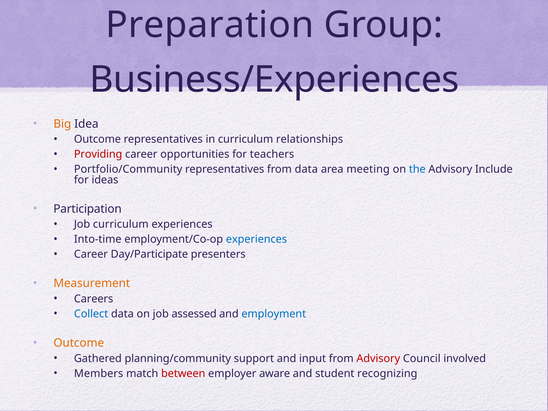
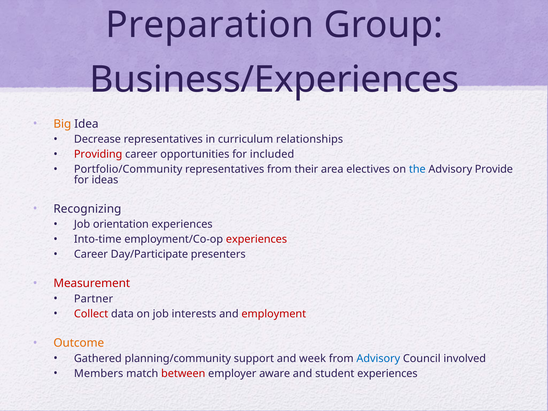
Outcome: Outcome -> Decrease (97, 139)
teachers: teachers -> included (272, 154)
from data: data -> their (306, 169)
meeting: meeting -> electives (368, 169)
Include: Include -> Provide (494, 169)
Participation: Participation -> Recognizing (87, 209)
Job curriculum: curriculum -> orientation (121, 224)
experiences colour: blue -> red (256, 239)
Measurement colour: orange -> red (92, 283)
Careers: Careers -> Partner (94, 299)
Collect colour: blue -> red (91, 314)
assessed: assessed -> interests (194, 314)
employment colour: blue -> red (274, 314)
input: input -> week (313, 359)
Advisory colour: red -> blue (378, 359)
student recognizing: recognizing -> experiences (387, 374)
